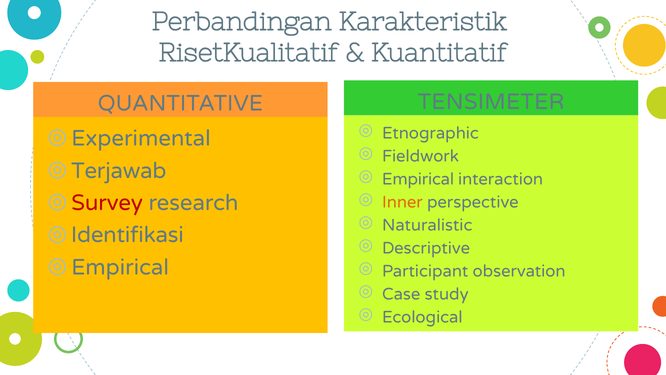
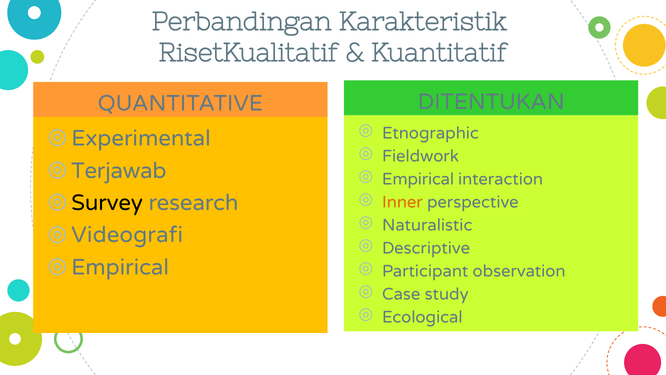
TENSIMETER: TENSIMETER -> DITENTUKAN (491, 102)
Survey colour: red -> black (107, 203)
Identifikasi: Identifikasi -> Videografi (127, 235)
